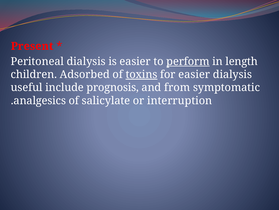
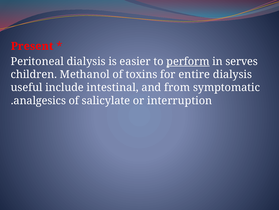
length: length -> serves (242, 61)
Adsorbed: Adsorbed -> Methanol (85, 74)
toxins underline: present -> none (141, 74)
for easier: easier -> entire (194, 74)
prognosis: prognosis -> intestinal (113, 87)
